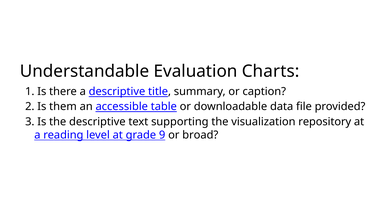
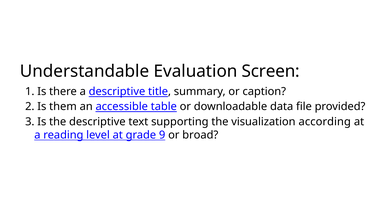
Charts: Charts -> Screen (271, 71)
repository: repository -> according (325, 122)
